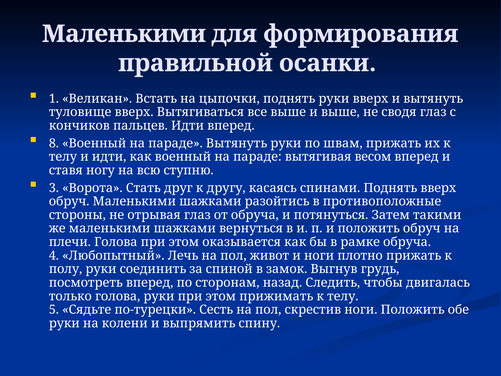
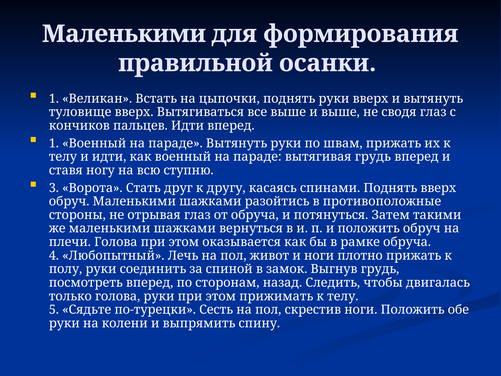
8: 8 -> 1 (54, 143)
вытягивая весом: весом -> грудь (373, 157)
